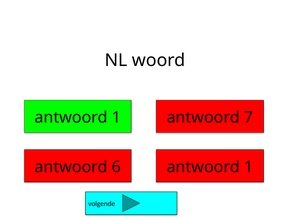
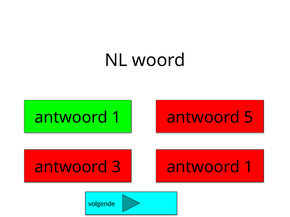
7: 7 -> 5 (248, 118)
6: 6 -> 3 (116, 167)
